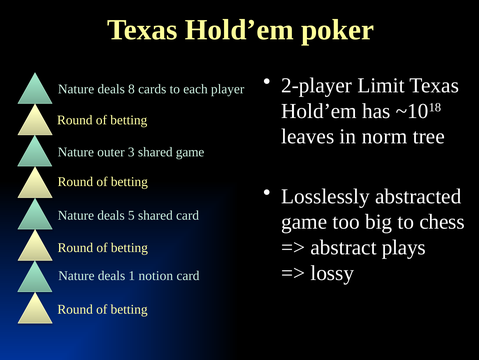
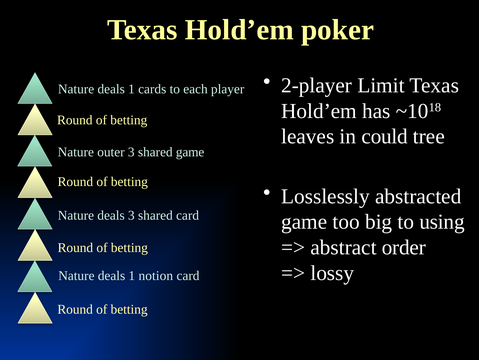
8: 8 -> 1 (131, 89)
norm: norm -> could (385, 136)
deals 5: 5 -> 3 (131, 215)
chess: chess -> using (442, 221)
plays: plays -> order (404, 247)
